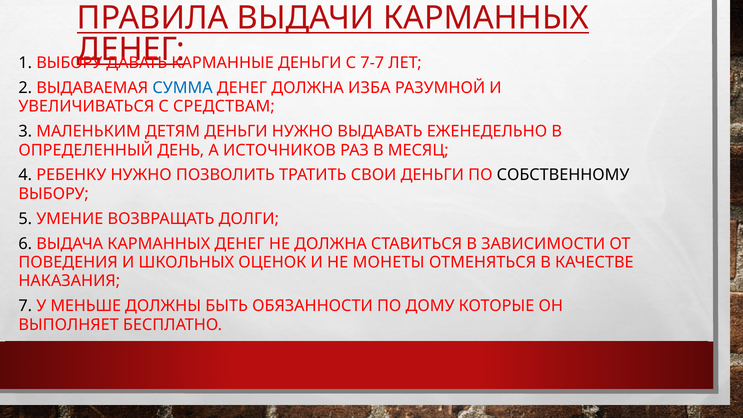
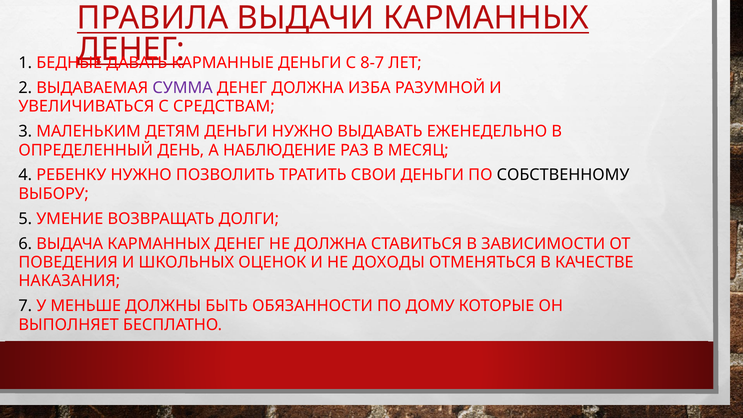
1 ВЫБОРУ: ВЫБОРУ -> БЕДНЫЕ (69, 63)
7-7: 7-7 -> 8-7 (372, 63)
СУММА colour: blue -> purple (183, 88)
ИСТОЧНИКОВ: ИСТОЧНИКОВ -> НАБЛЮДЕНИЕ (280, 150)
МОНЕТЫ: МОНЕТЫ -> ДОХОДЫ (389, 262)
